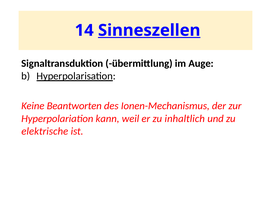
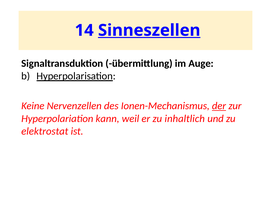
Beantworten: Beantworten -> Nervenzellen (74, 106)
der underline: none -> present (219, 106)
elektrische: elektrische -> elektrostat (45, 131)
